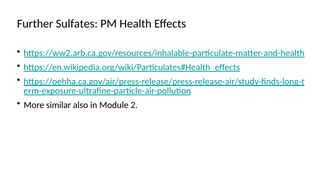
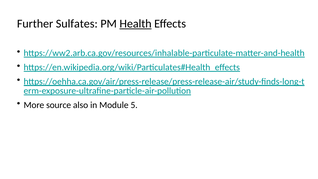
Health underline: none -> present (136, 24)
similar: similar -> source (59, 105)
2: 2 -> 5 (134, 105)
